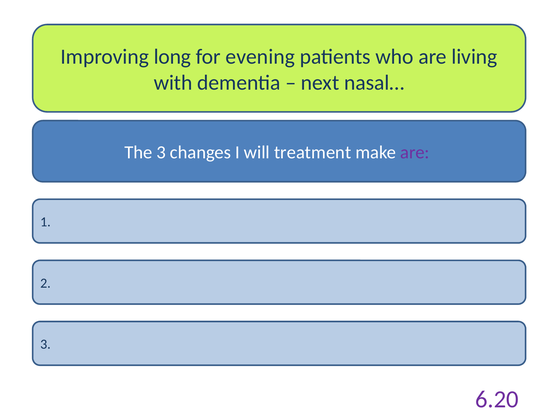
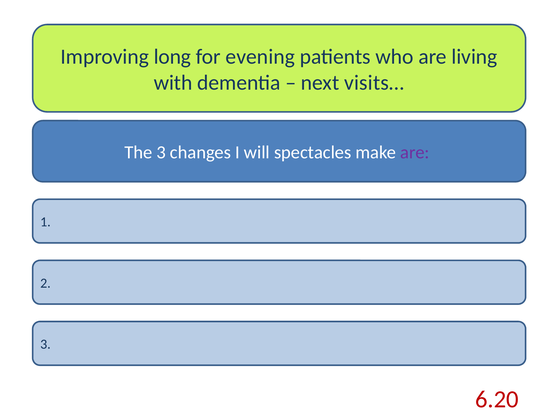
nasal…: nasal… -> visits… (374, 83)
treatment: treatment -> spectacles (313, 152)
6.20 colour: purple -> red (497, 399)
